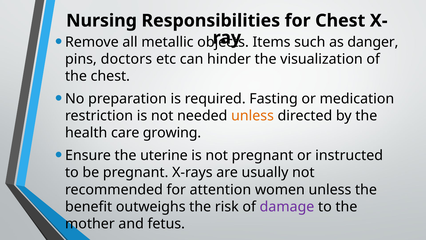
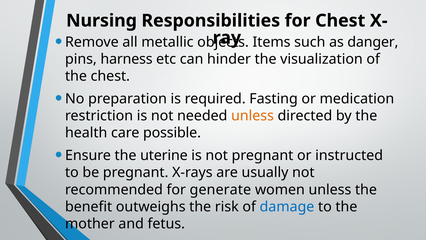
doctors: doctors -> harness (127, 59)
growing: growing -> possible (172, 133)
attention: attention -> generate (220, 189)
damage colour: purple -> blue (287, 206)
